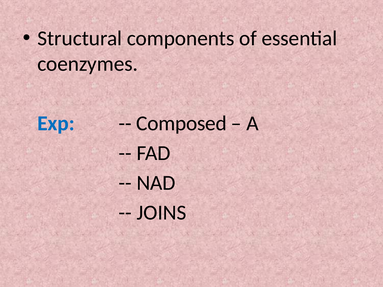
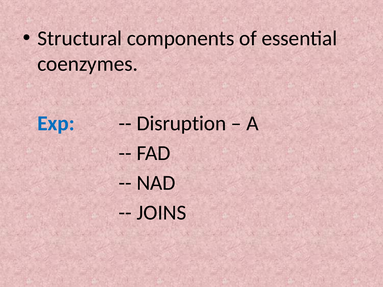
Composed: Composed -> Disruption (181, 124)
